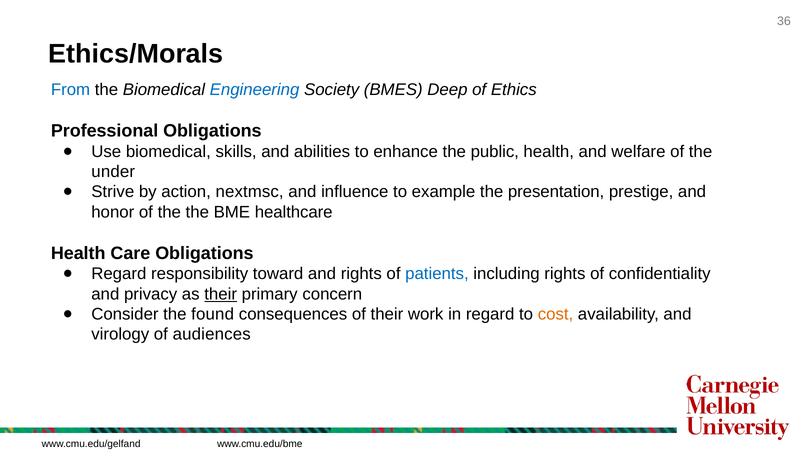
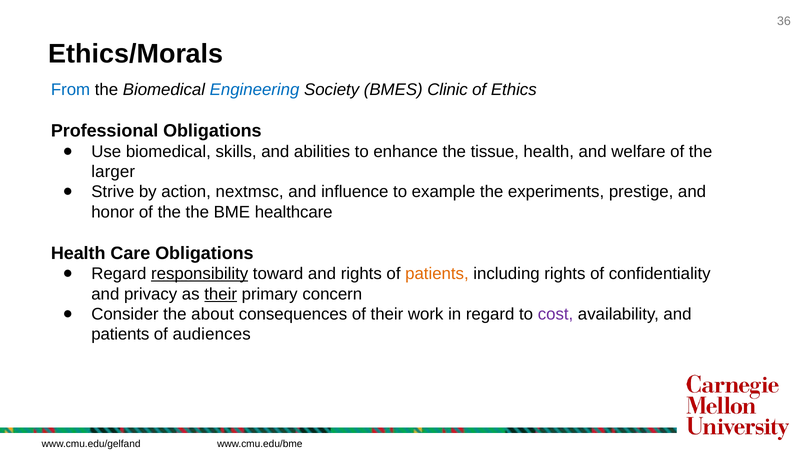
Deep: Deep -> Clinic (447, 90)
public: public -> tissue (495, 152)
under: under -> larger (113, 172)
presentation: presentation -> experiments (556, 192)
responsibility underline: none -> present (200, 274)
patients colour: blue -> orange (437, 274)
found: found -> about (213, 315)
cost colour: orange -> purple (556, 315)
virology: virology -> patients (120, 335)
